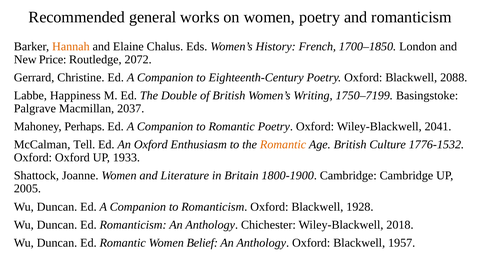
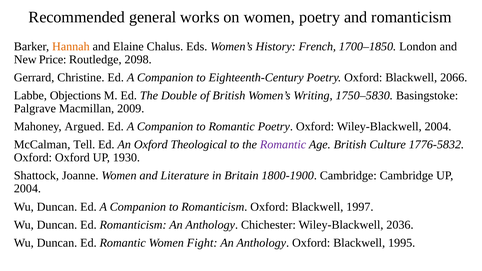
2072: 2072 -> 2098 (138, 60)
2088: 2088 -> 2066 (454, 78)
Happiness: Happiness -> Objections (75, 96)
1750–7199: 1750–7199 -> 1750–5830 (364, 96)
2037: 2037 -> 2009 (131, 109)
Perhaps: Perhaps -> Argued (84, 127)
Wiley-Blackwell 2041: 2041 -> 2004 (438, 127)
Enthusiasm: Enthusiasm -> Theological (199, 145)
Romantic colour: orange -> purple (283, 145)
1776-1532: 1776-1532 -> 1776-5832 (436, 145)
1933: 1933 -> 1930 (126, 158)
2005: 2005 -> 2004 (27, 189)
1928: 1928 -> 1997 (360, 207)
2018: 2018 -> 2036 (400, 225)
Belief: Belief -> Fight (202, 243)
1957: 1957 -> 1995 (402, 243)
